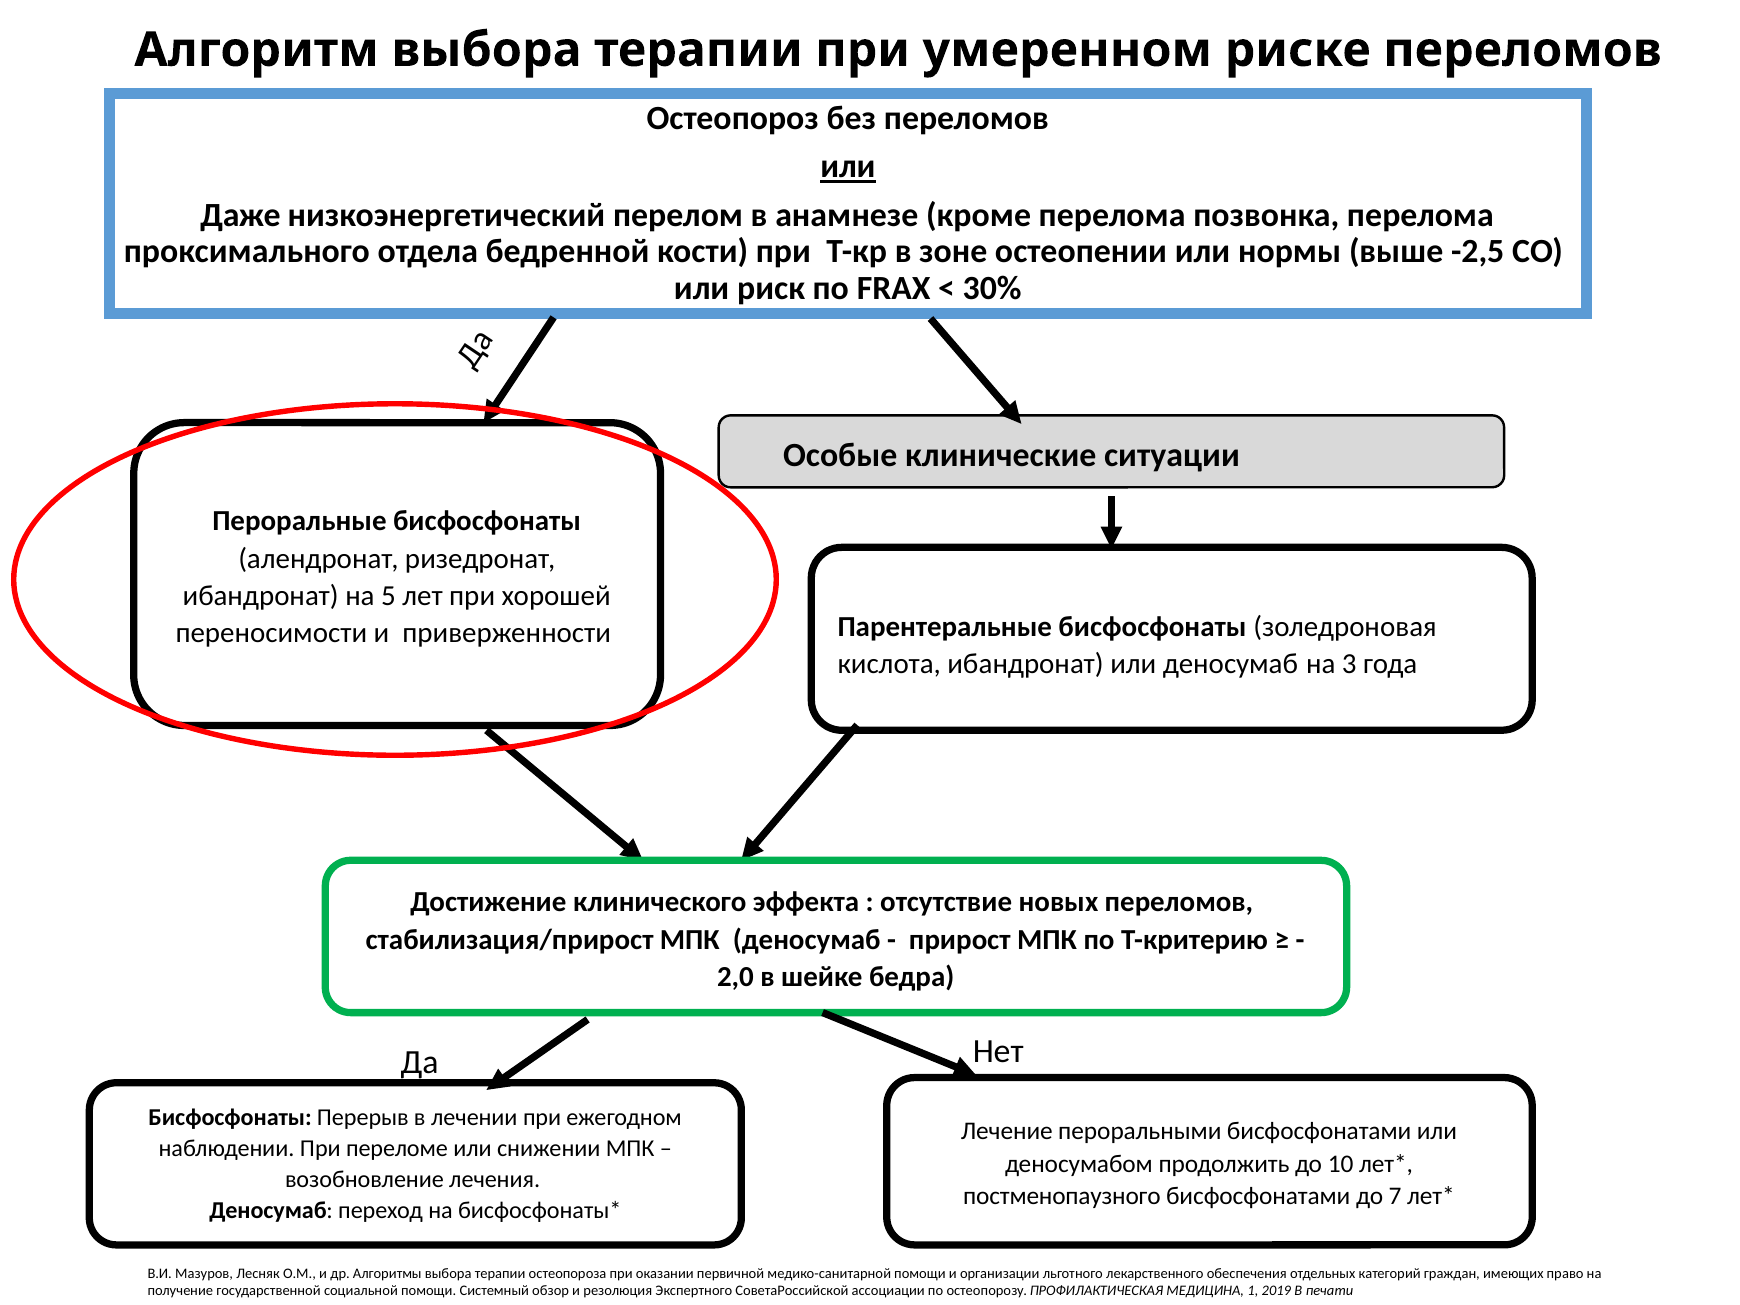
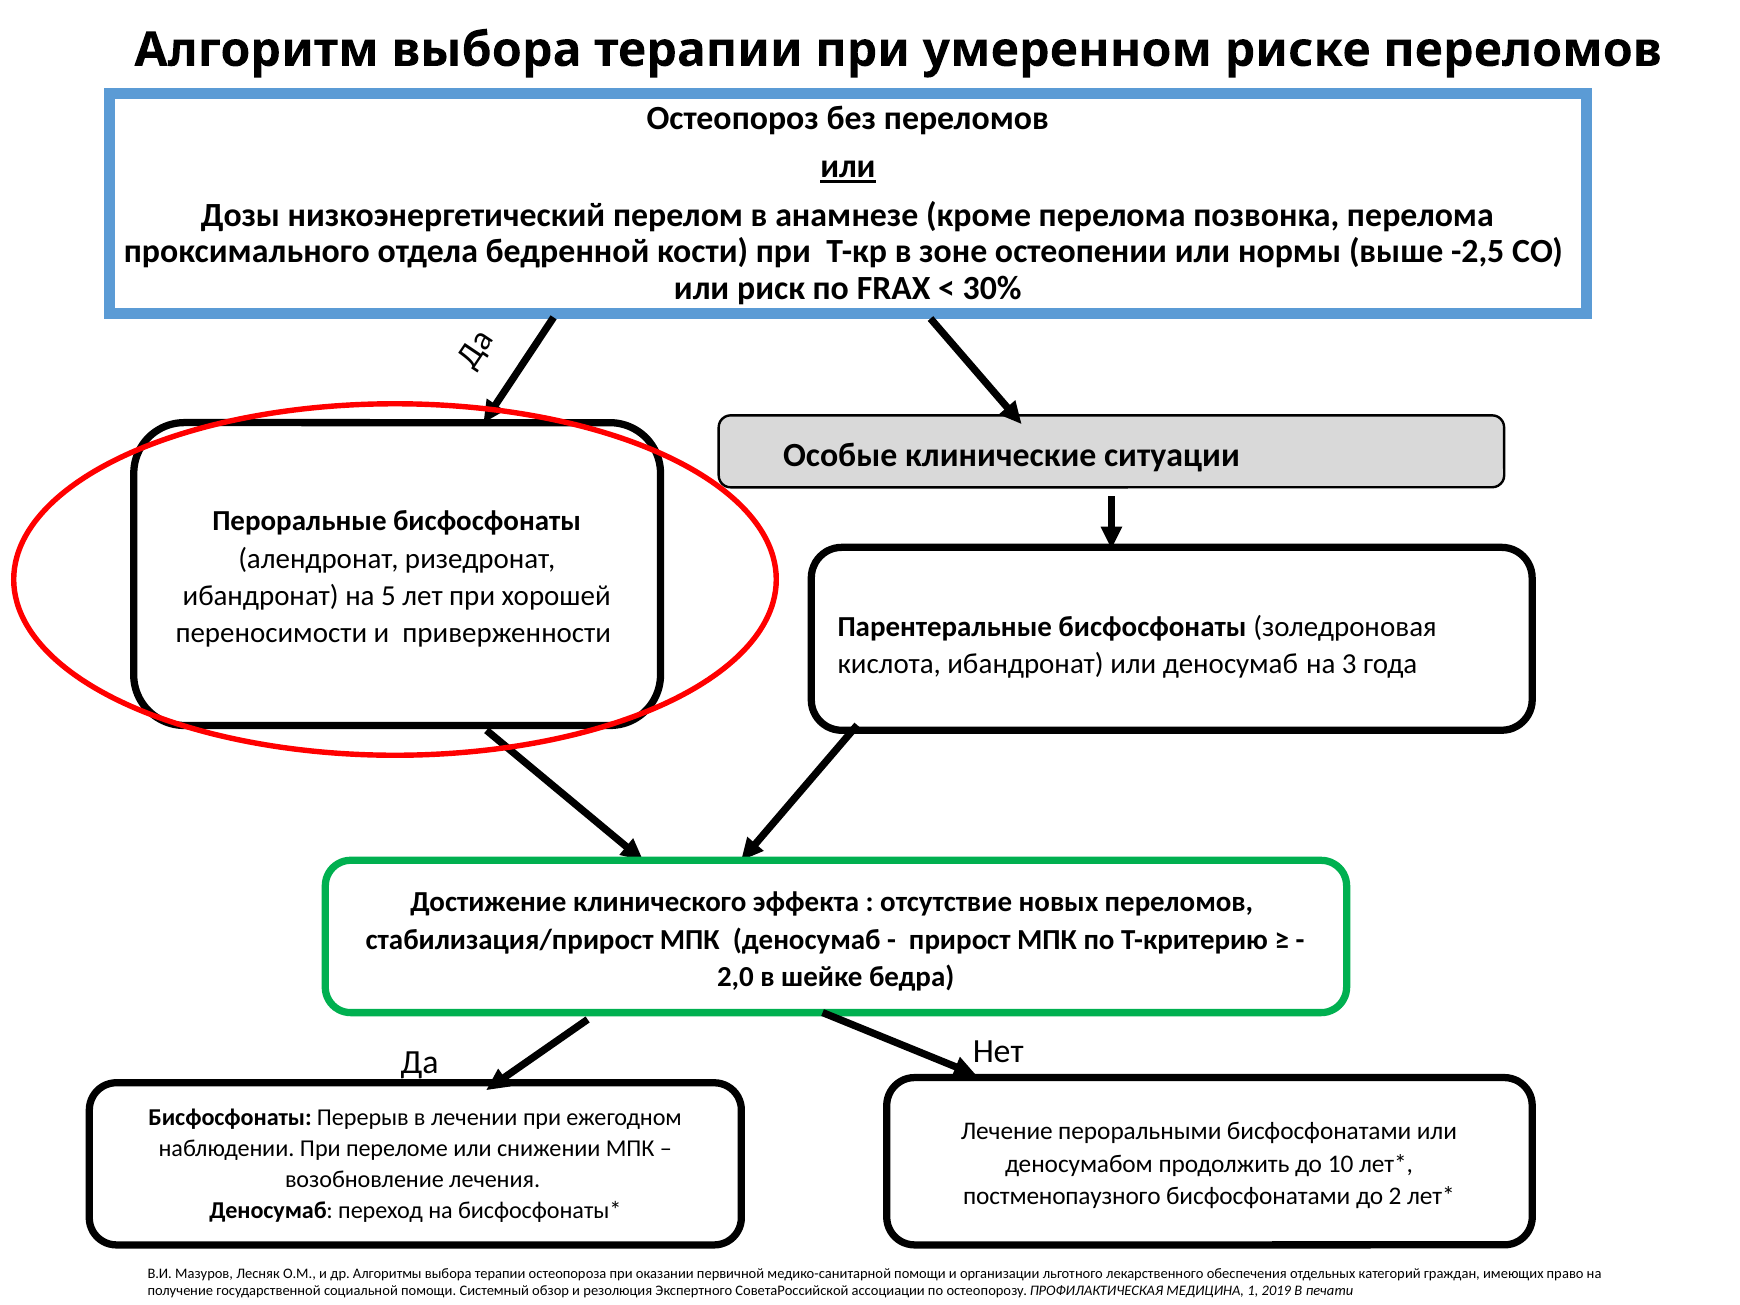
Даже: Даже -> Дозы (240, 215)
7: 7 -> 2 (1395, 1197)
